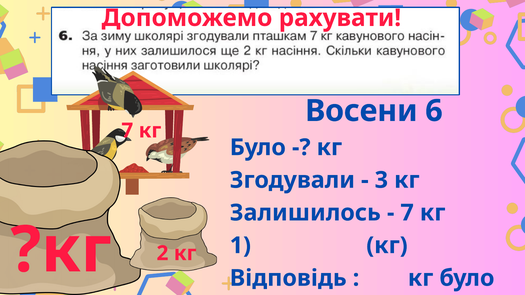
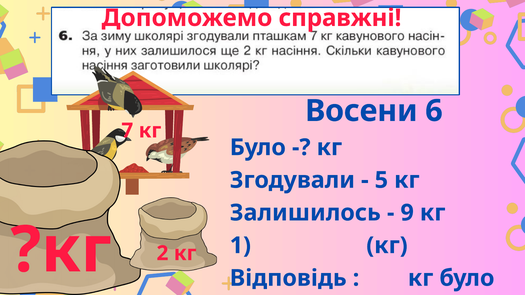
рахувати: рахувати -> справжні (340, 18)
3: 3 -> 5 (381, 180)
7: 7 -> 9 (407, 213)
